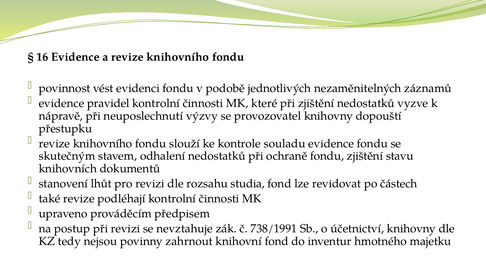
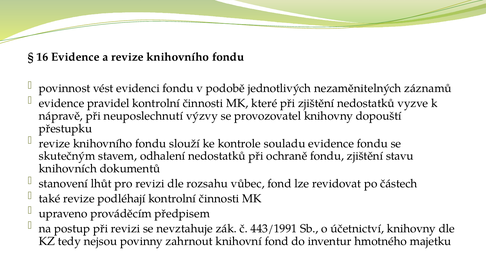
studia: studia -> vůbec (248, 183)
738/1991: 738/1991 -> 443/1991 (274, 228)
